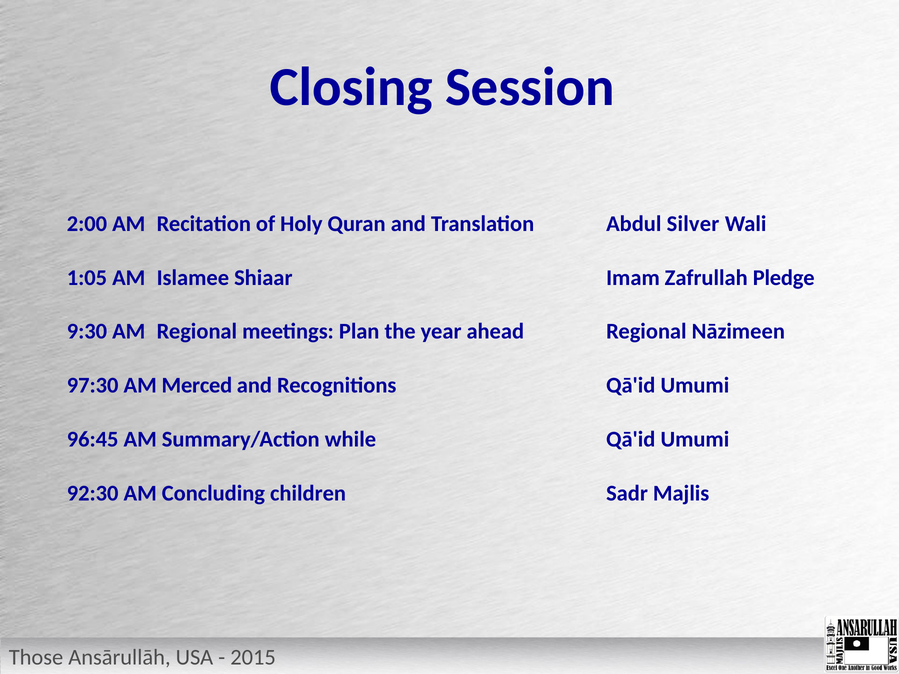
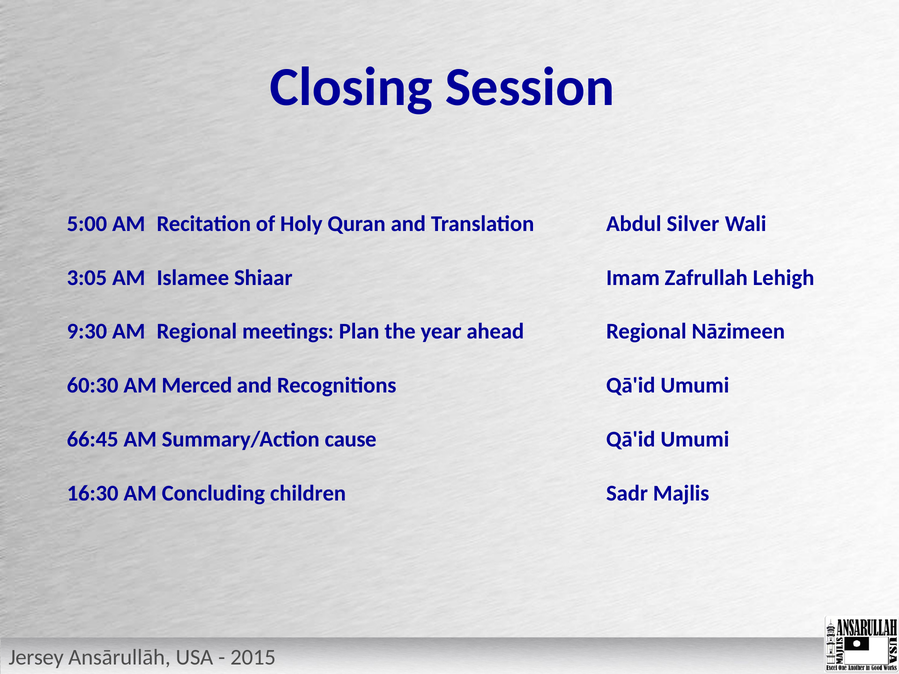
2:00: 2:00 -> 5:00 (87, 224)
1:05: 1:05 -> 3:05 (87, 278)
Pledge: Pledge -> Lehigh (784, 278)
97:30: 97:30 -> 60:30 (93, 386)
96:45: 96:45 -> 66:45 (93, 440)
while: while -> cause (351, 440)
92:30: 92:30 -> 16:30 (93, 493)
Those: Those -> Jersey (36, 657)
